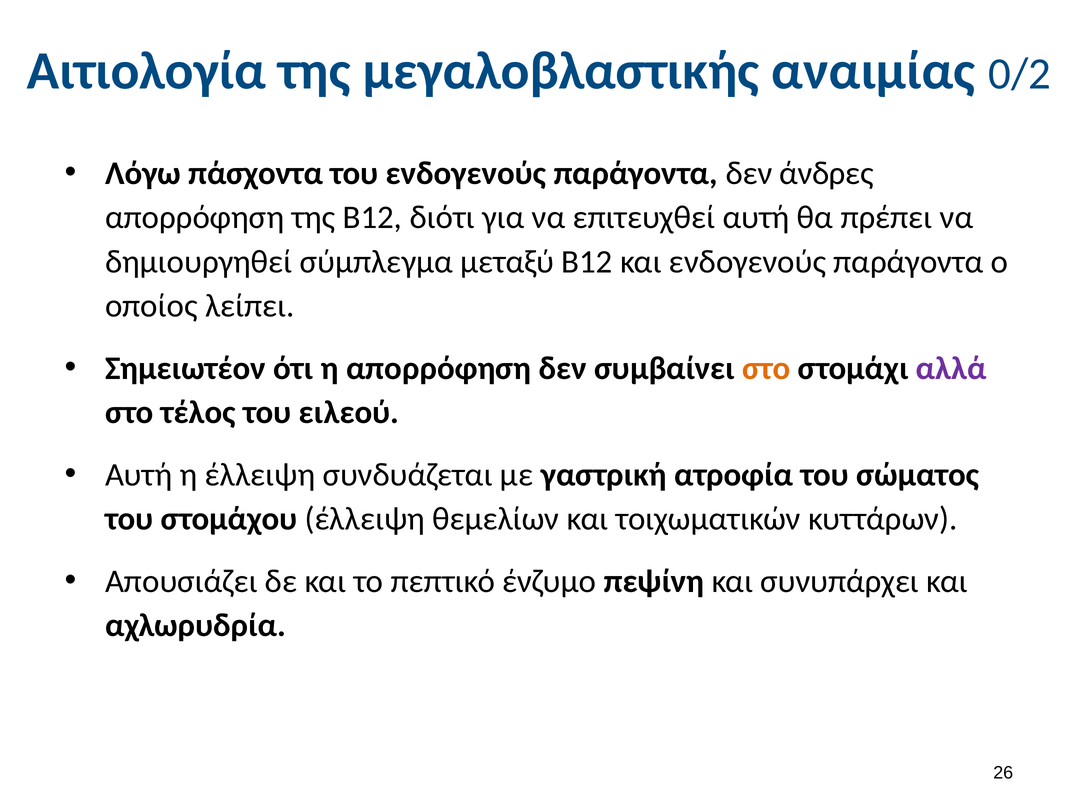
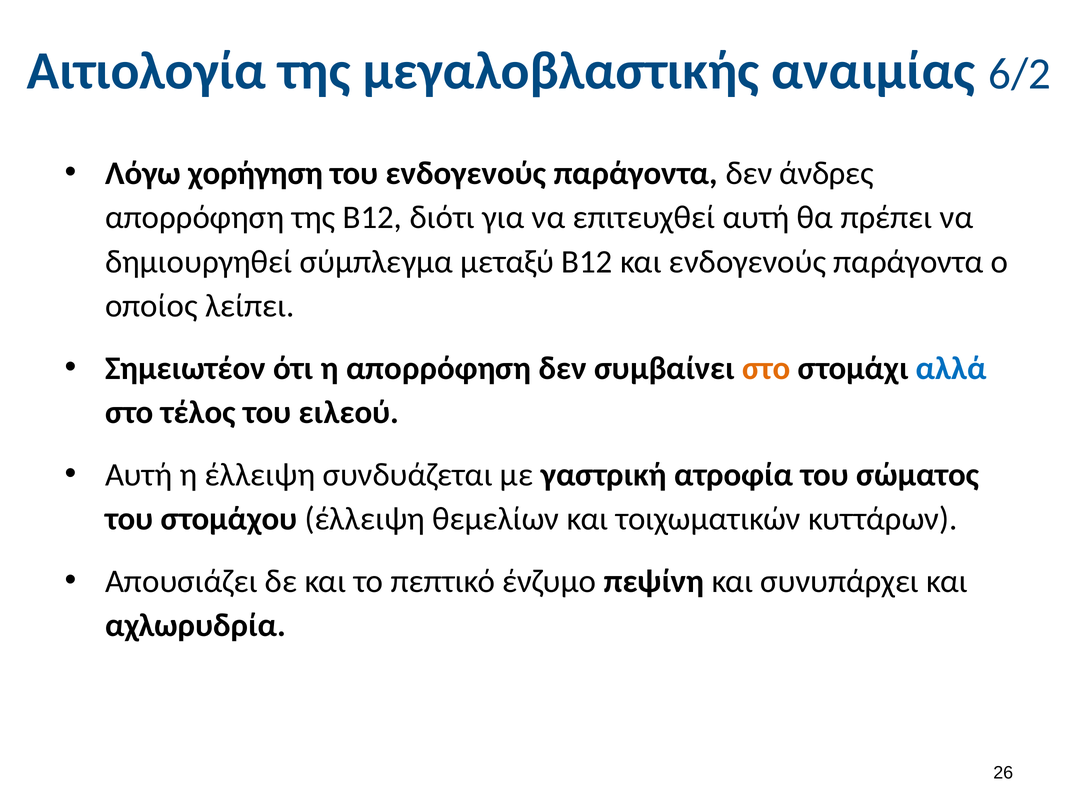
0/2: 0/2 -> 6/2 (1020, 74)
πάσχοντα: πάσχοντα -> χορήγηση (256, 173)
αλλά colour: purple -> blue (951, 368)
